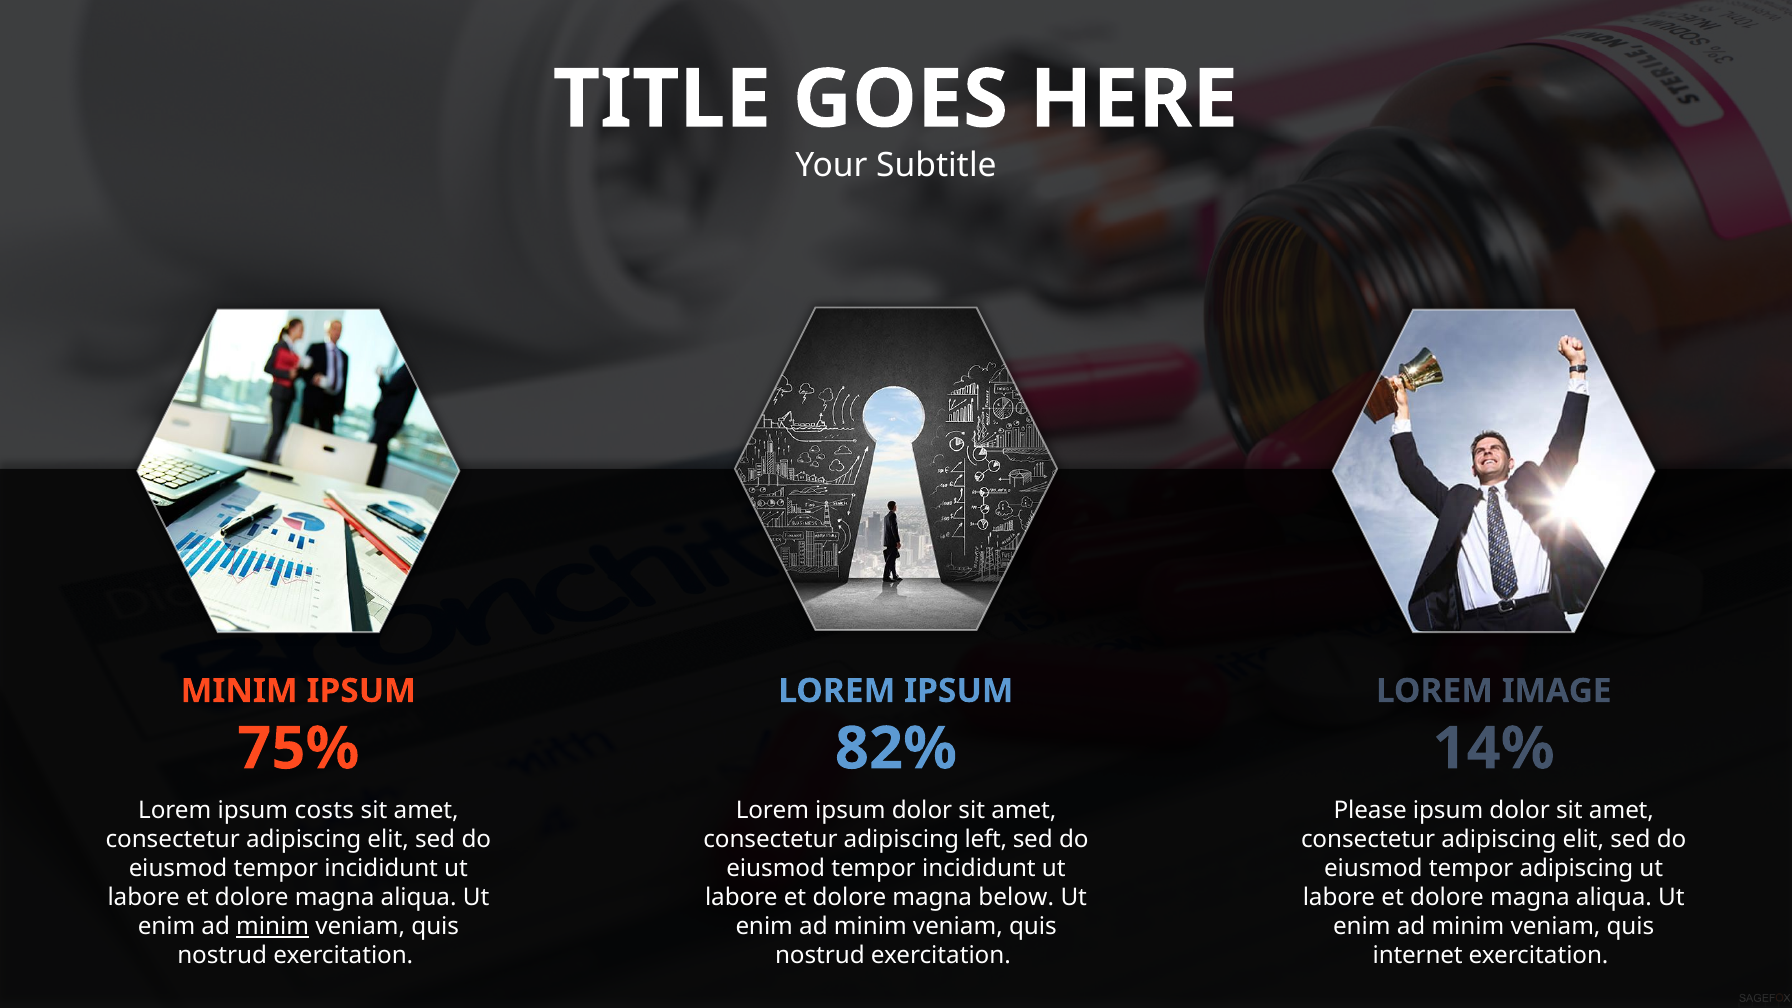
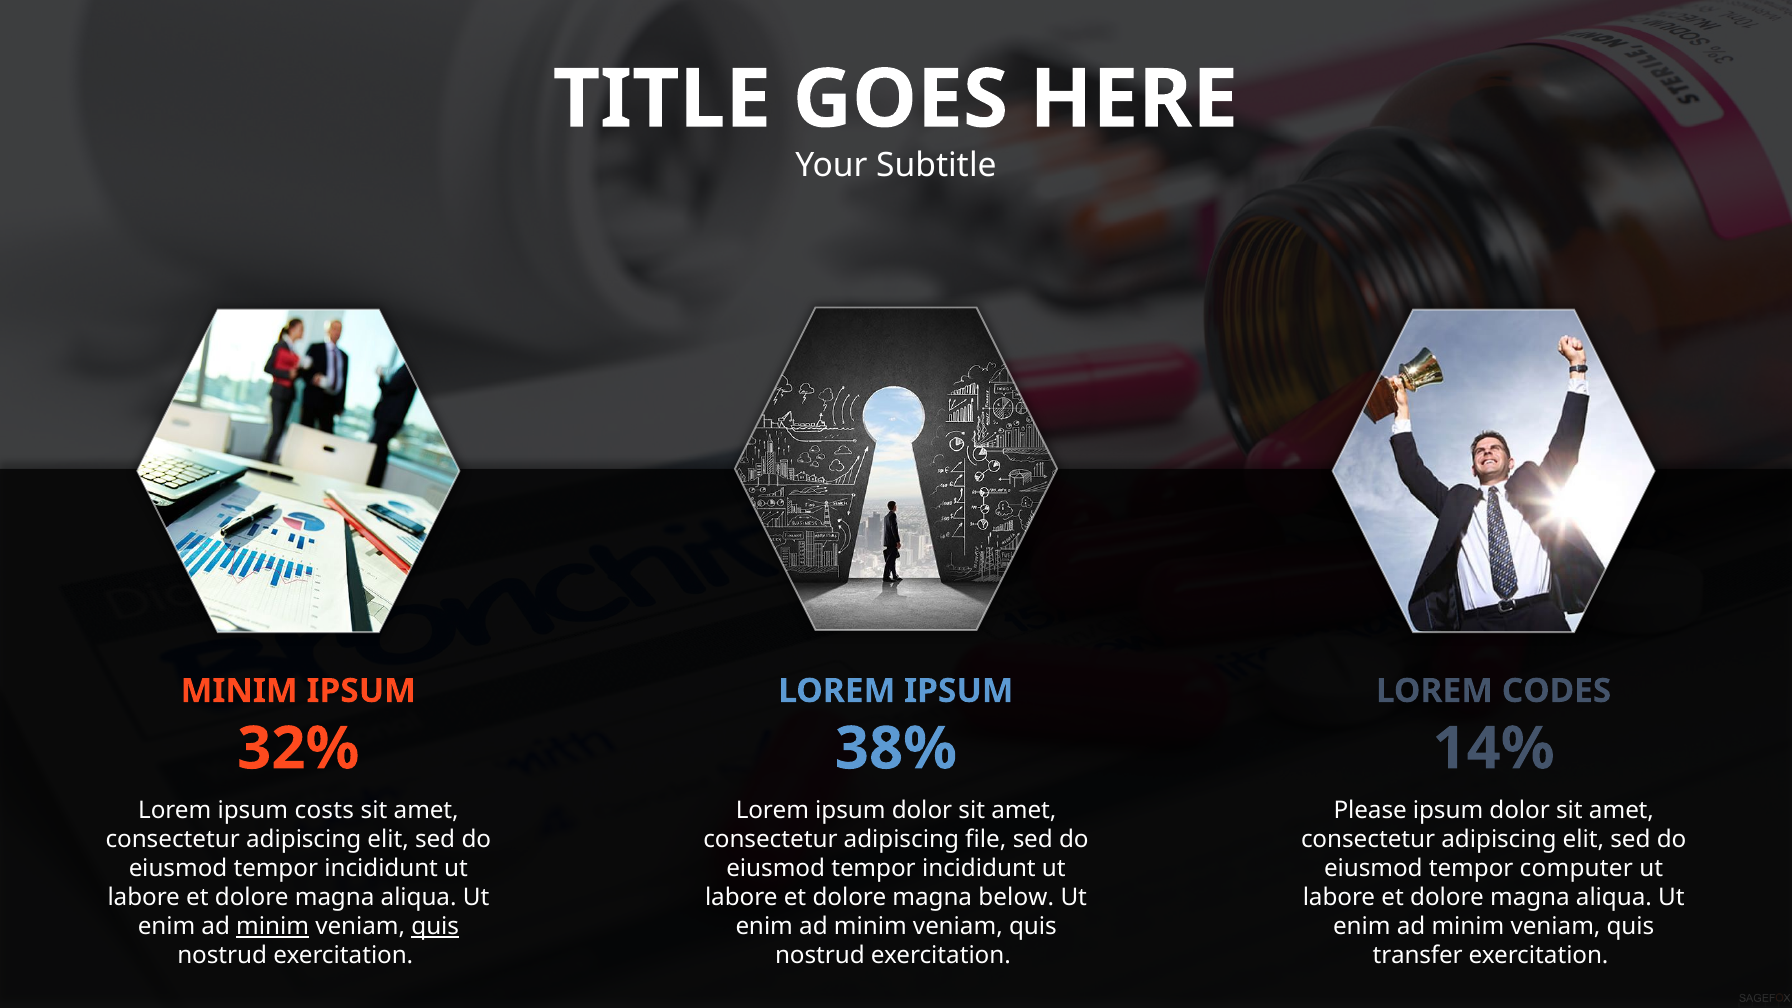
IMAGE: IMAGE -> CODES (1556, 691)
75%: 75% -> 32% (298, 749)
82%: 82% -> 38% (896, 749)
left: left -> file (986, 839)
tempor adipiscing: adipiscing -> computer (1576, 868)
quis underline: none -> present (435, 927)
internet: internet -> transfer (1418, 956)
